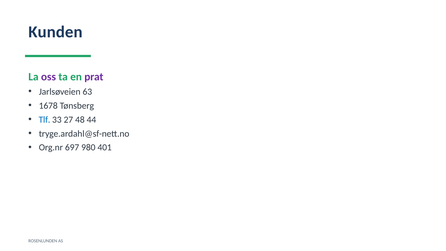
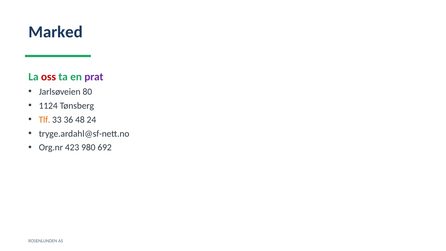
Kunden: Kunden -> Marked (56, 32)
oss colour: purple -> red (49, 77)
63: 63 -> 80 (87, 92)
1678: 1678 -> 1124 (48, 106)
Tlf colour: blue -> orange (44, 120)
27: 27 -> 36 (68, 120)
44: 44 -> 24 (91, 120)
697: 697 -> 423 (72, 147)
401: 401 -> 692 (105, 147)
